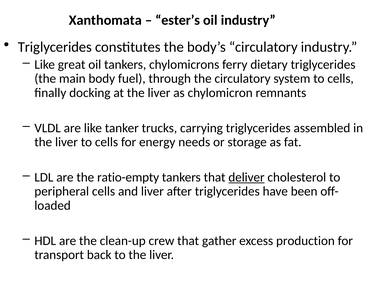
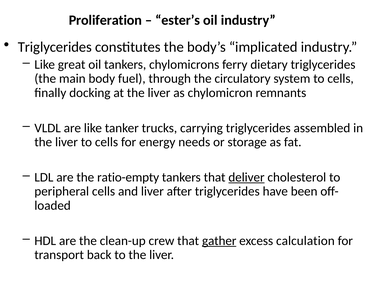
Xanthomata: Xanthomata -> Proliferation (105, 20)
body’s circulatory: circulatory -> implicated (263, 47)
gather underline: none -> present (219, 240)
production: production -> calculation (305, 240)
